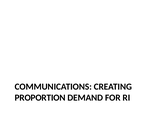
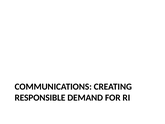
PROPORTION: PROPORTION -> RESPONSIBLE (40, 97)
